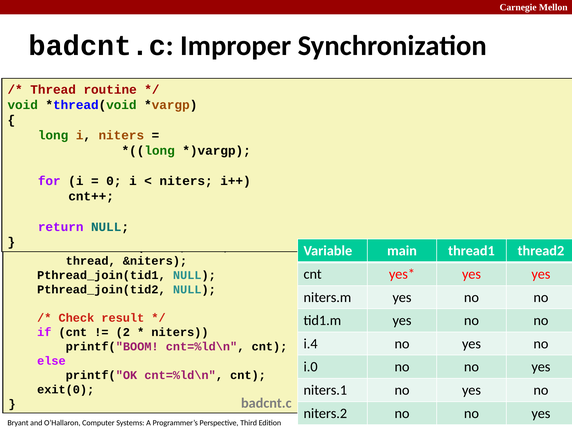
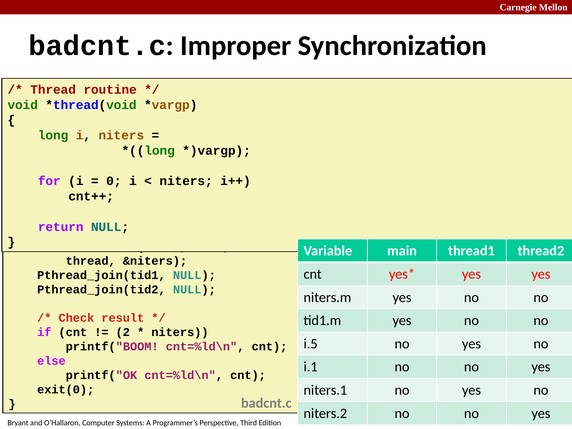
i.4: i.4 -> i.5 (311, 344)
i.0: i.0 -> i.1 (311, 367)
